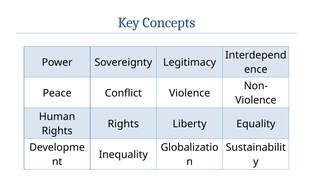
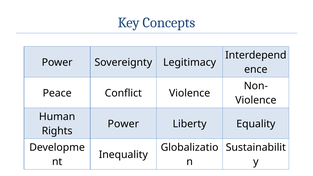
Rights: Rights -> Power (123, 124)
